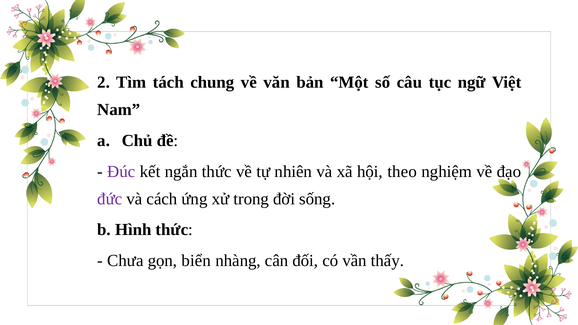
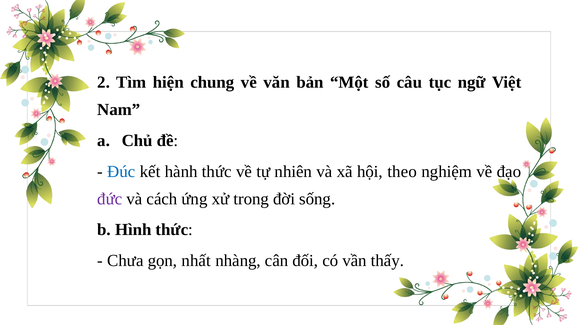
tách: tách -> hiện (168, 82)
Đúc colour: purple -> blue (121, 172)
ngắn: ngắn -> hành (181, 172)
biển: biển -> nhất (196, 261)
